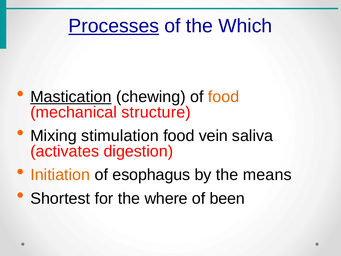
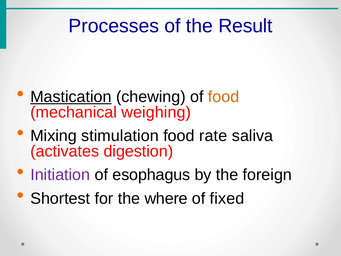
Processes underline: present -> none (114, 26)
Which: Which -> Result (245, 26)
structure: structure -> weighing (156, 112)
vein: vein -> rate (213, 136)
Initiation colour: orange -> purple (60, 175)
means: means -> foreign (267, 175)
been: been -> fixed (227, 198)
